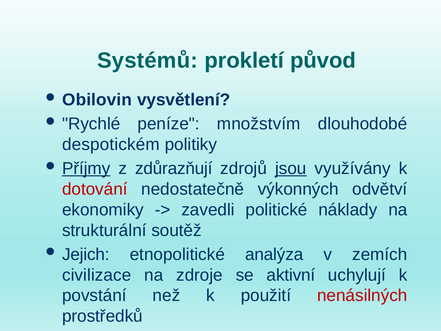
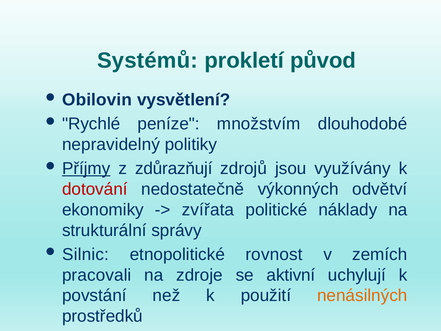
despotickém: despotickém -> nepravidelný (111, 144)
jsou underline: present -> none (291, 168)
zavedli: zavedli -> zvířata (208, 210)
soutěž: soutěž -> správy (177, 230)
Jejich: Jejich -> Silnic (86, 254)
analýza: analýza -> rovnost (274, 254)
civilizace: civilizace -> pracovali (97, 275)
nenásilných colour: red -> orange (362, 295)
